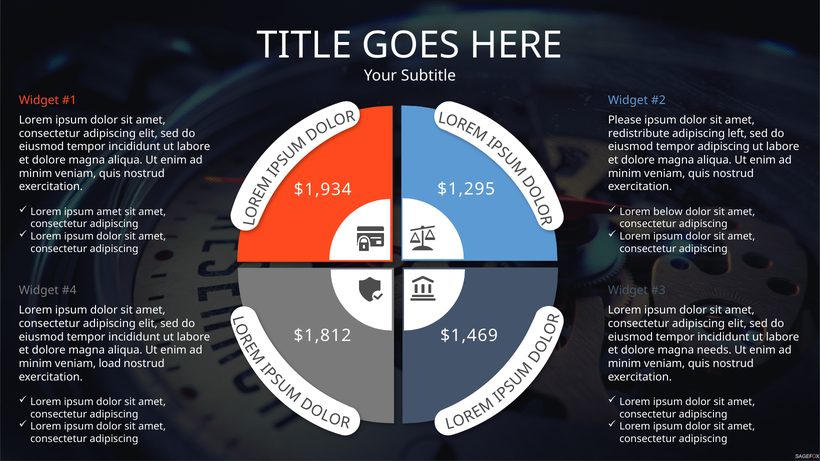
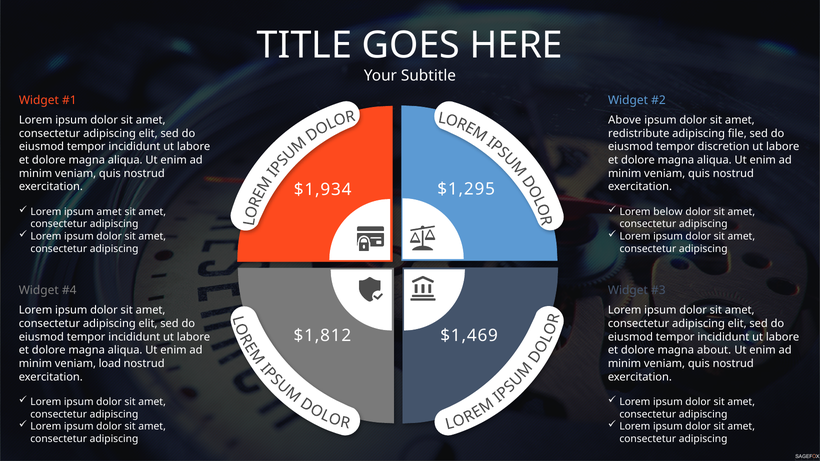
Please: Please -> Above (625, 120)
left: left -> file (737, 133)
tempor adipiscing: adipiscing -> discretion (724, 147)
needs: needs -> about (714, 350)
